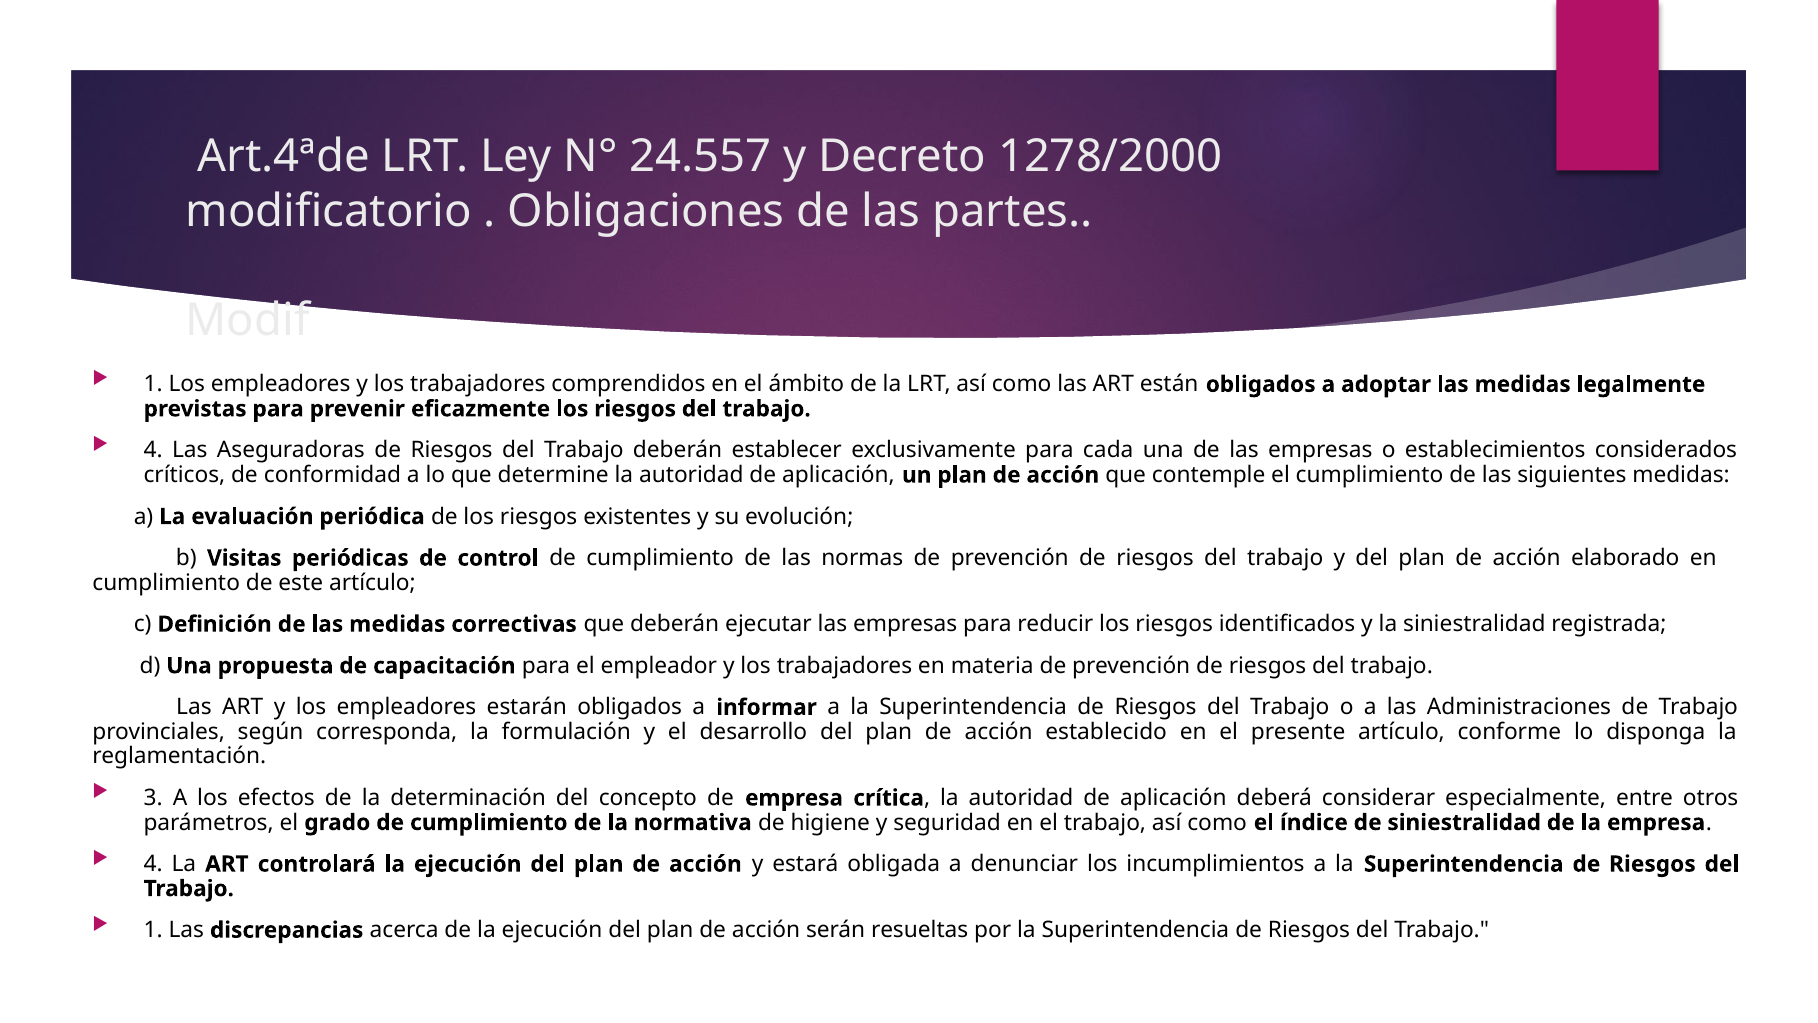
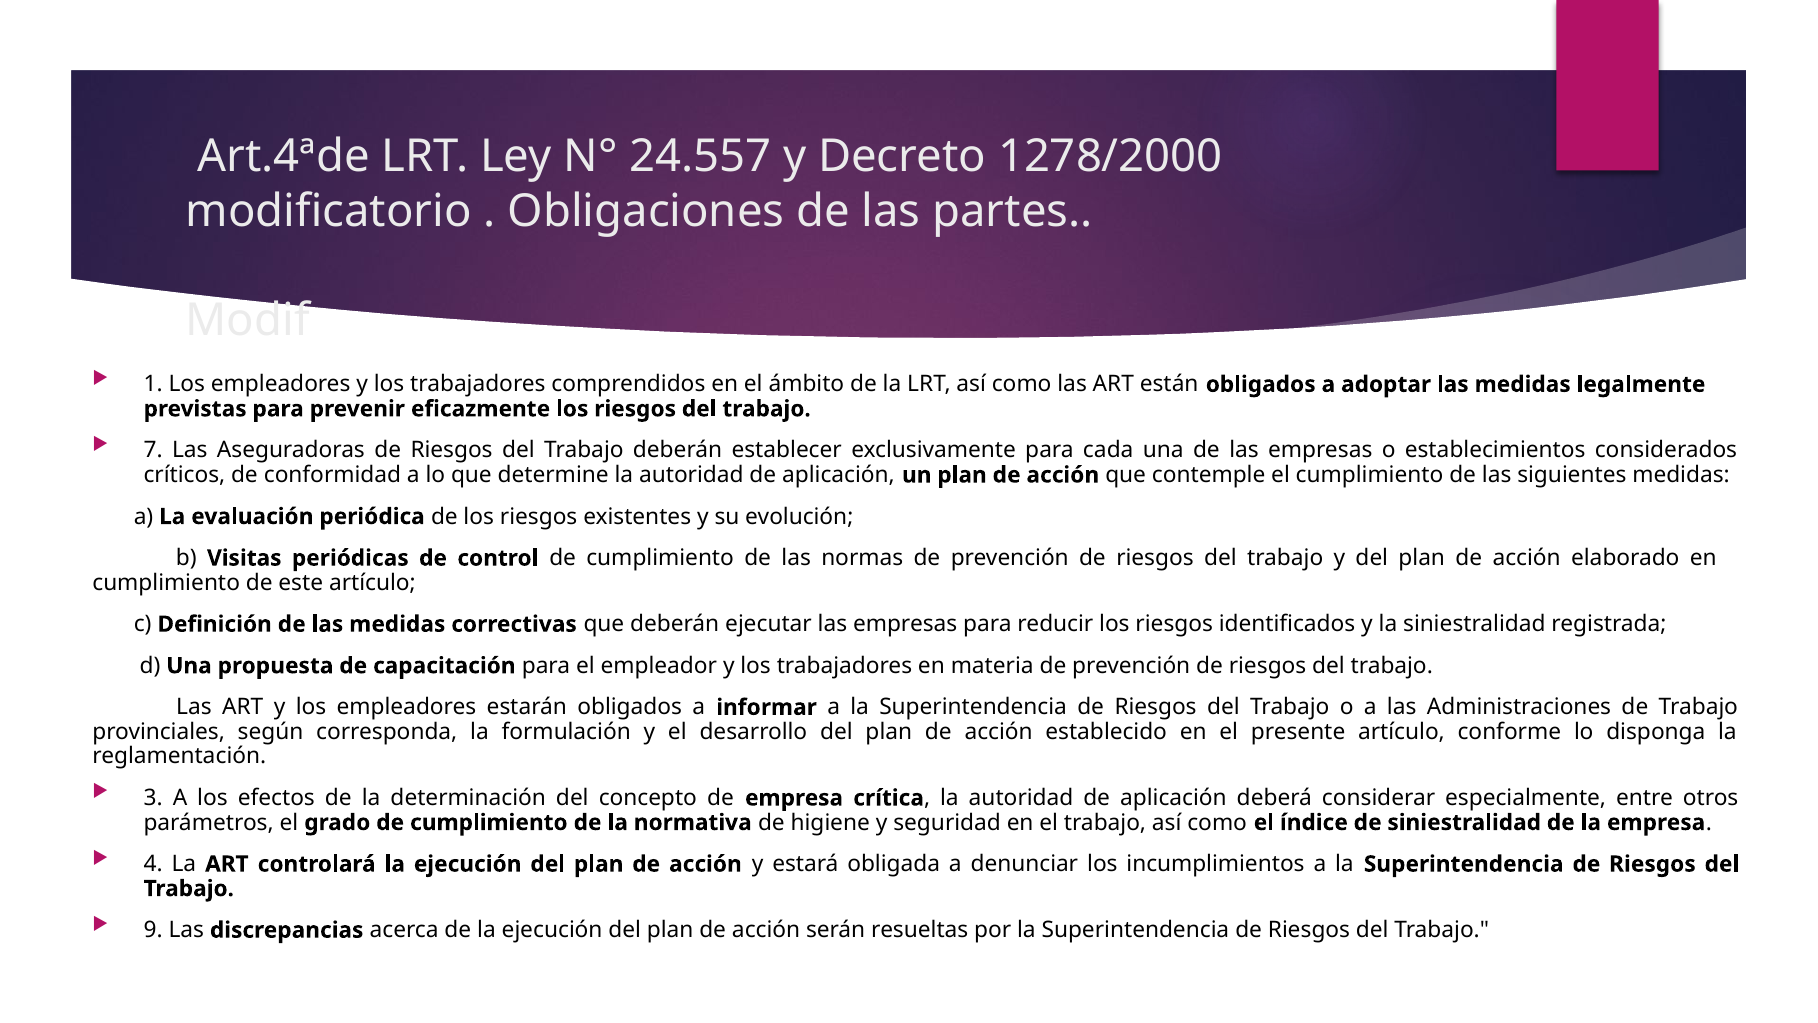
4: 4 -> 7 (153, 450)
1: 1 -> 9 (153, 930)
